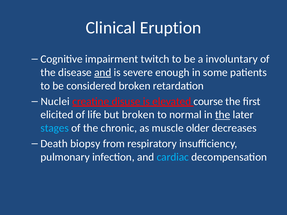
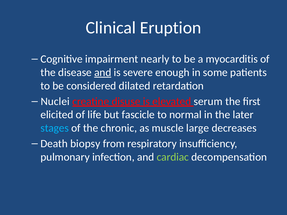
twitch: twitch -> nearly (155, 59)
involuntary: involuntary -> myocarditis (232, 59)
considered broken: broken -> dilated (135, 86)
course: course -> serum (208, 101)
but broken: broken -> fascicle (138, 115)
the underline: present -> none (223, 115)
older: older -> large (198, 128)
cardiac colour: light blue -> light green (173, 157)
